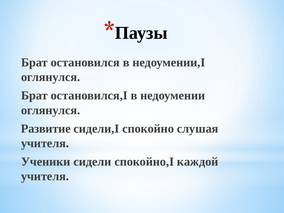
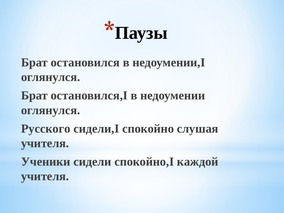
Развитие: Развитие -> Русского (46, 129)
